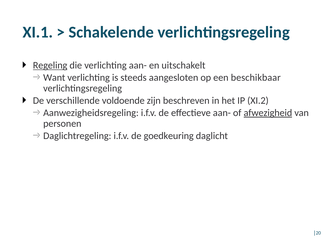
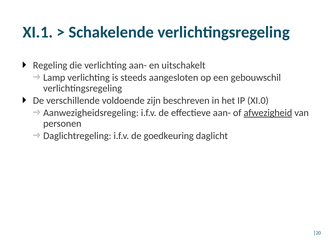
Regeling underline: present -> none (50, 65)
Want: Want -> Lamp (54, 78)
beschikbaar: beschikbaar -> gebouwschil (256, 78)
XI.2: XI.2 -> XI.0 (258, 101)
